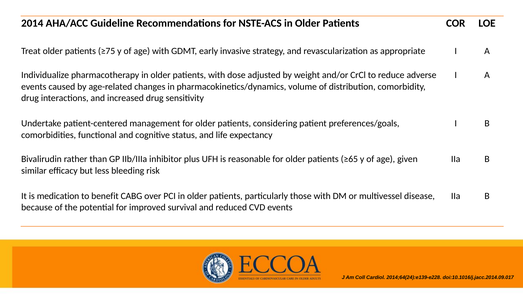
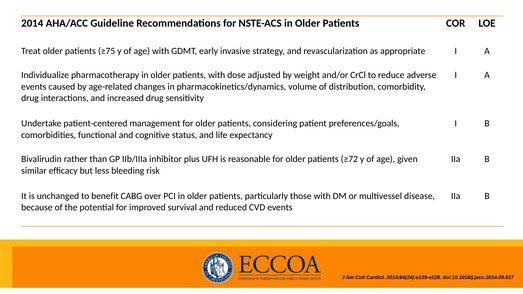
≥65: ≥65 -> ≥72 (349, 159)
medication: medication -> unchanged (58, 196)
